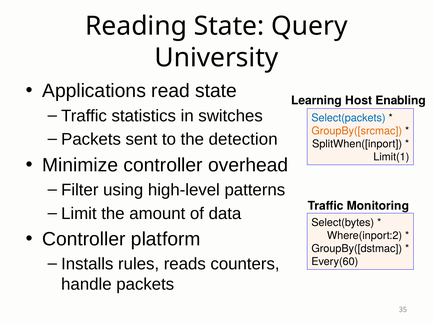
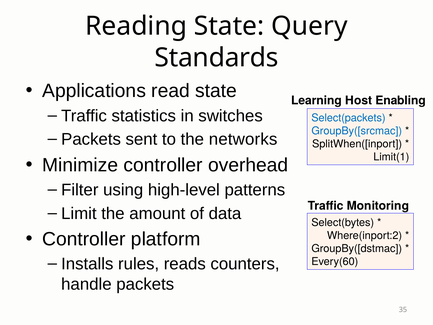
University: University -> Standards (217, 58)
GroupBy([srcmac colour: orange -> blue (357, 131)
detection: detection -> networks (243, 139)
